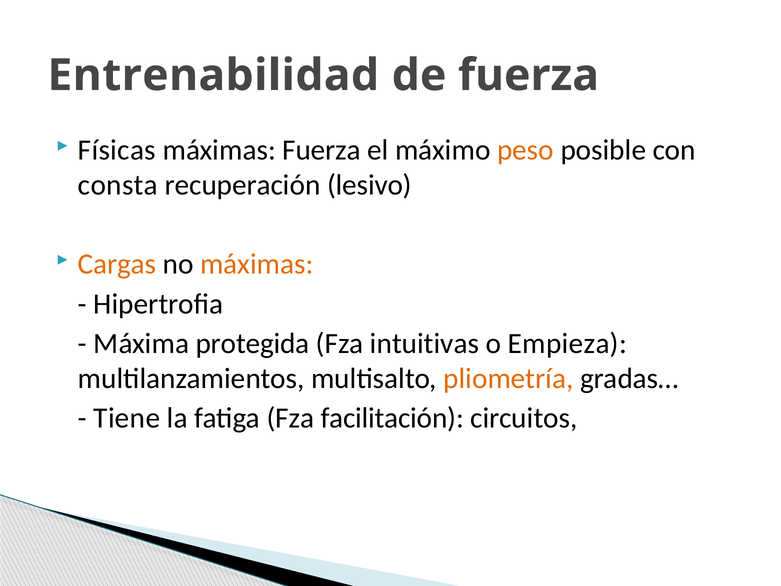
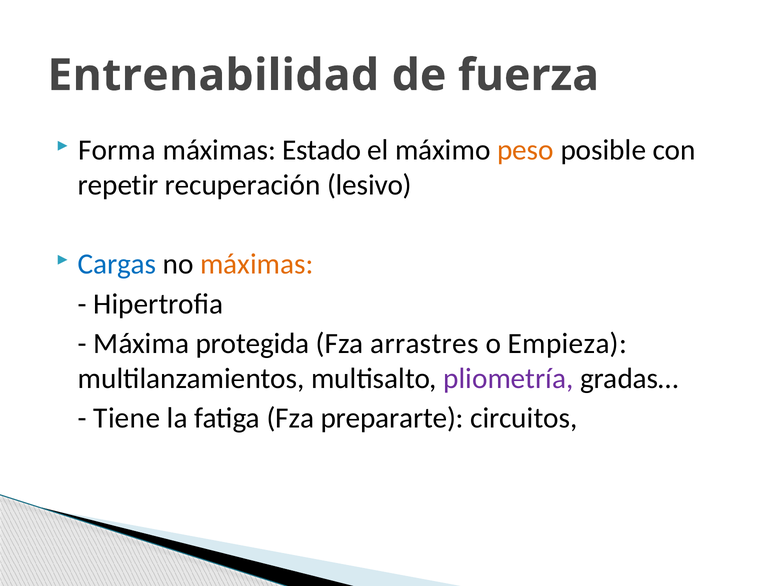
Físicas: Físicas -> Forma (117, 150)
máximas Fuerza: Fuerza -> Estado (322, 150)
consta: consta -> repetir (118, 185)
Cargas colour: orange -> blue (117, 264)
intuitivas: intuitivas -> arrastres (424, 343)
pliometría colour: orange -> purple (508, 378)
facilitación: facilitación -> prepararte (392, 418)
